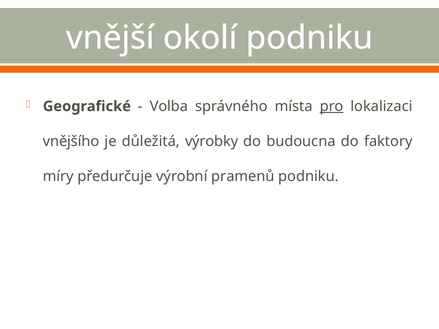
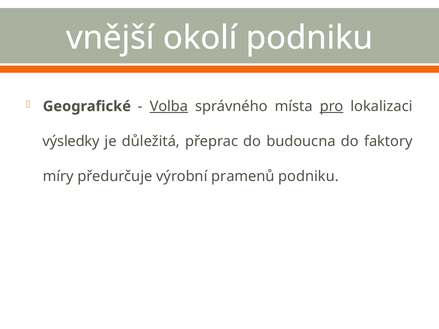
Volba underline: none -> present (169, 106)
vnějšího: vnějšího -> výsledky (71, 142)
výrobky: výrobky -> přeprac (212, 142)
